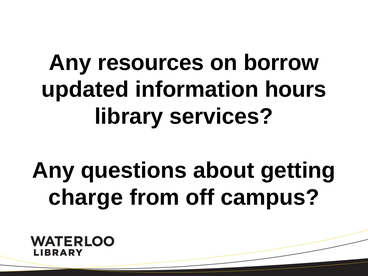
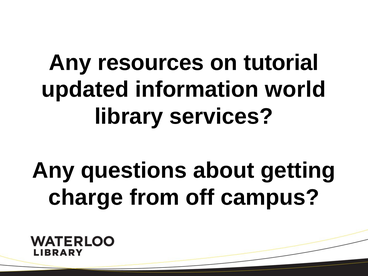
borrow: borrow -> tutorial (281, 63)
hours: hours -> world (295, 90)
